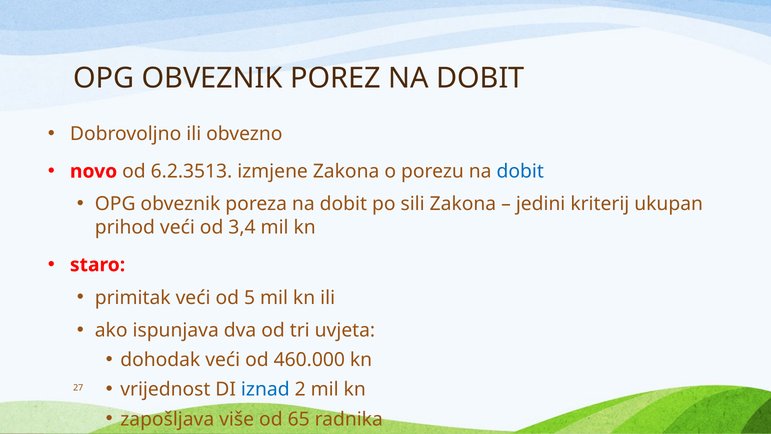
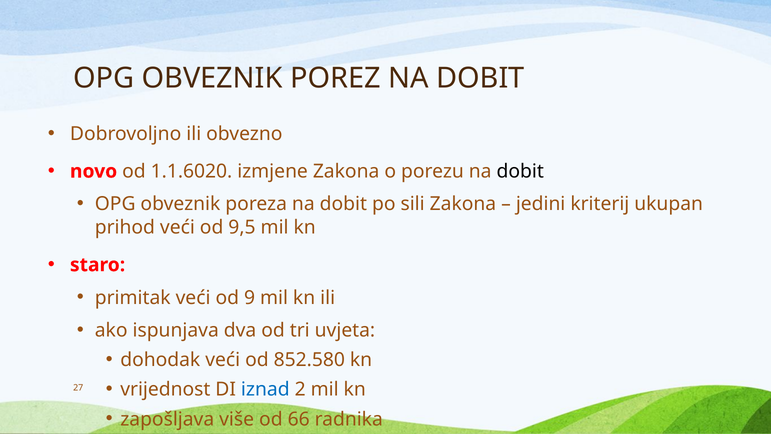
6.2.3513: 6.2.3513 -> 1.1.6020 (191, 171)
dobit colour: blue -> black (520, 171)
3,4: 3,4 -> 9,5 (242, 227)
5: 5 -> 9 (250, 297)
460.000: 460.000 -> 852.580 (309, 360)
65: 65 -> 66 (299, 419)
